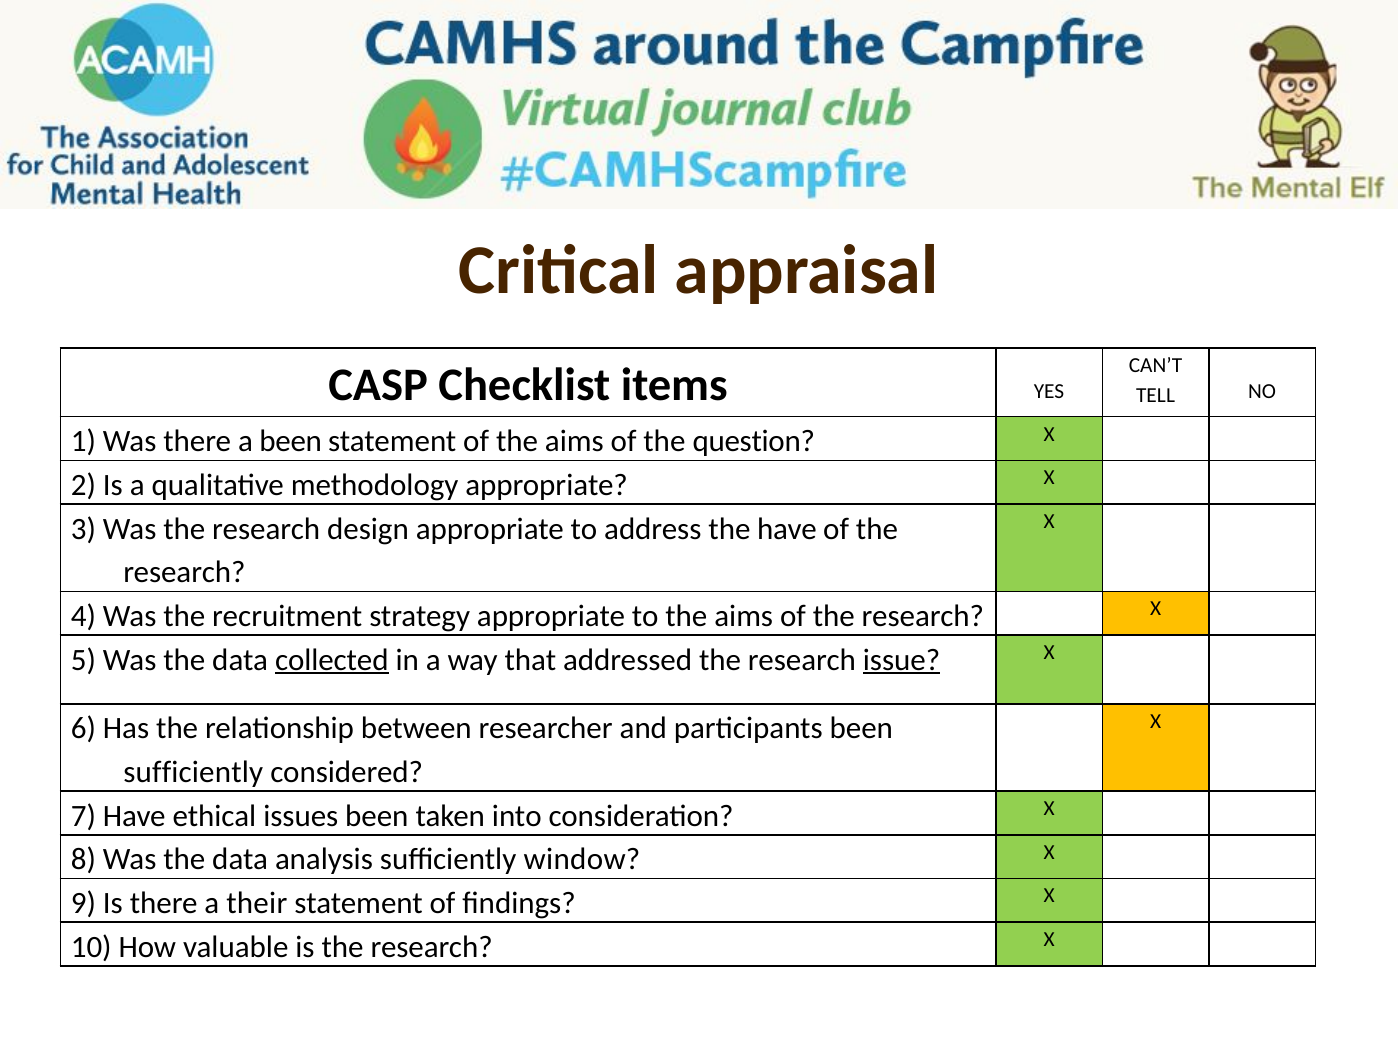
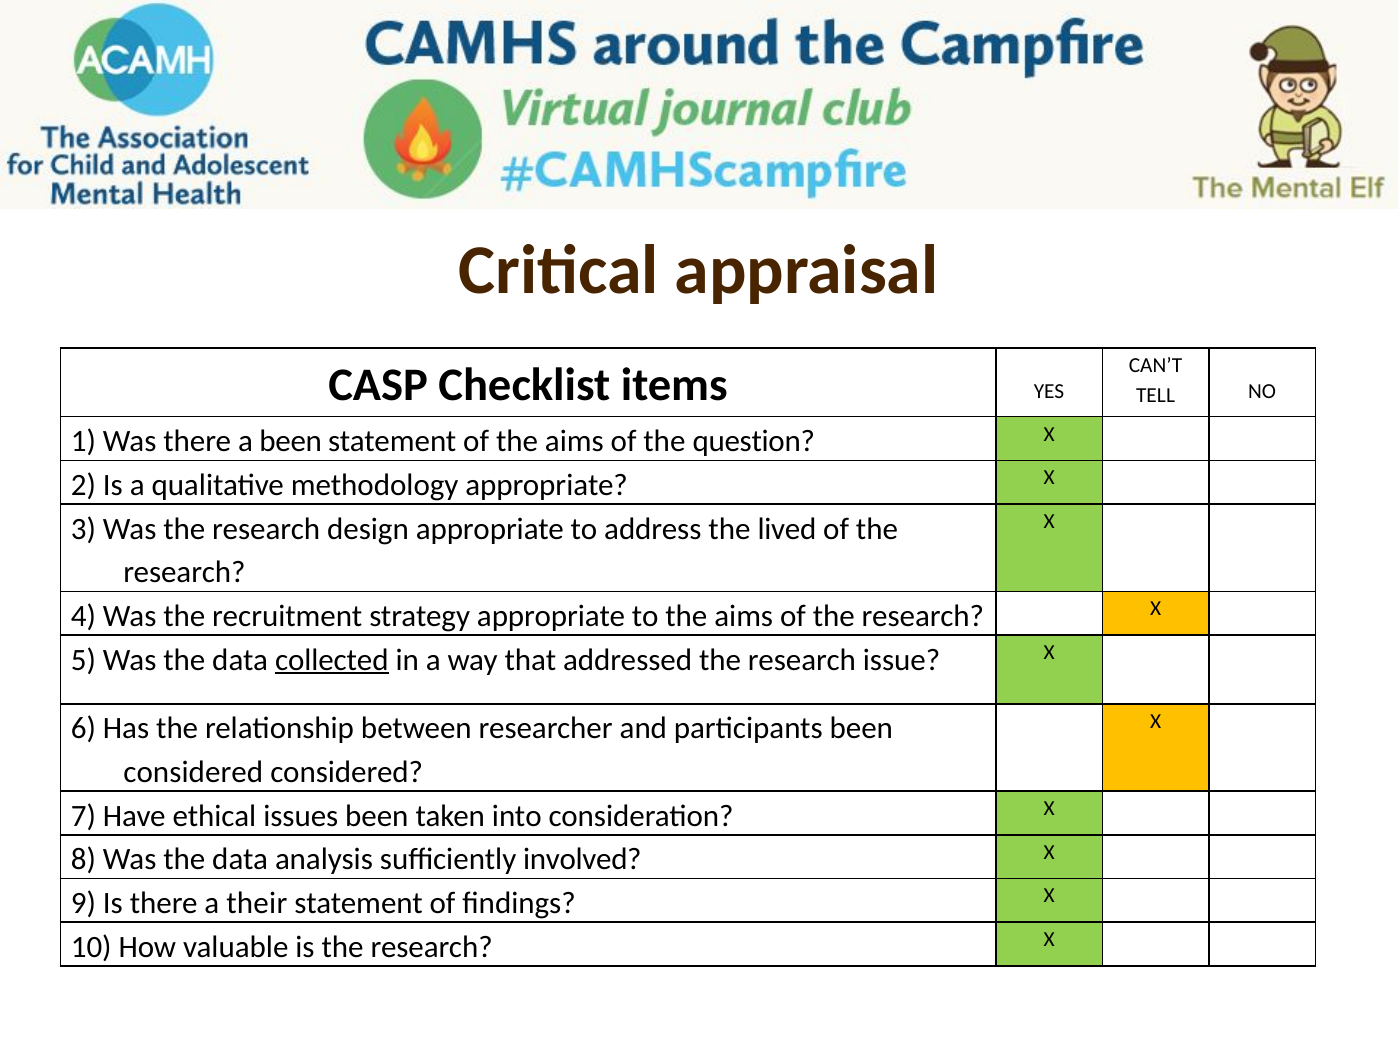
the have: have -> lived (787, 529)
issue underline: present -> none (902, 660)
sufficiently: sufficiently -> considered (193, 773)
window: window -> involved (582, 860)
